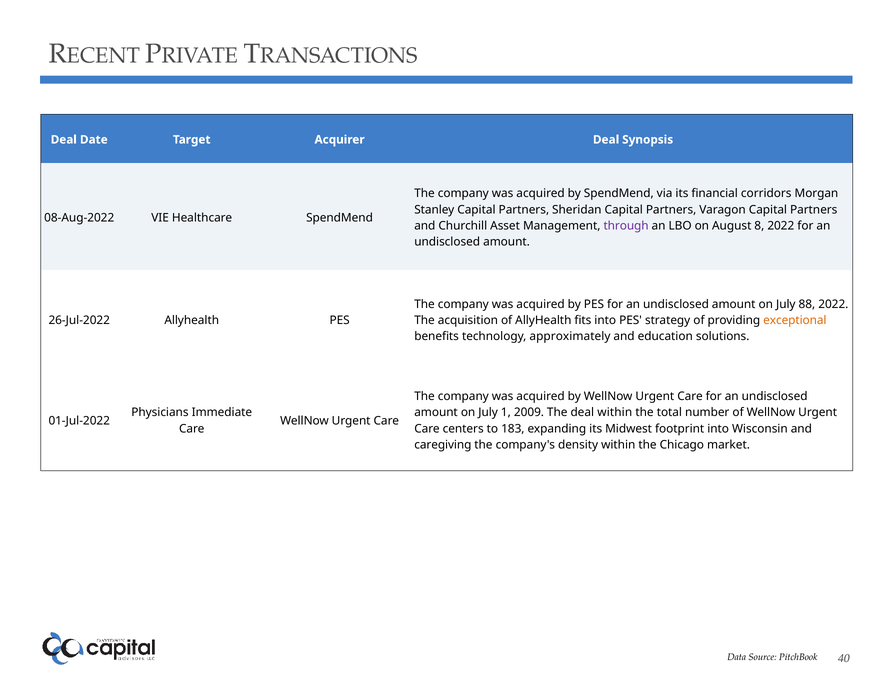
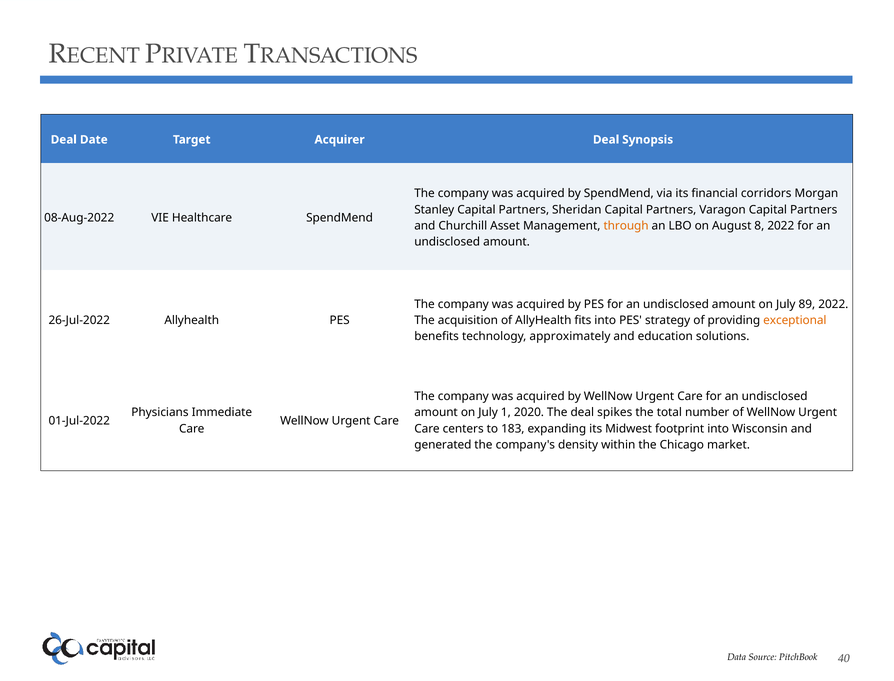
through colour: purple -> orange (626, 226)
88: 88 -> 89 (807, 304)
2009: 2009 -> 2020 (529, 413)
deal within: within -> spikes (615, 413)
caregiving: caregiving -> generated (443, 445)
